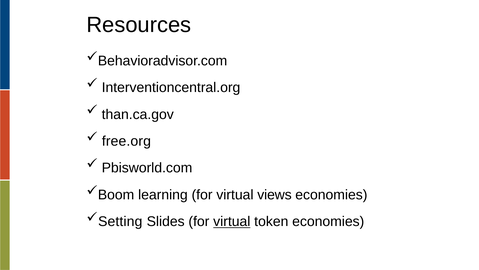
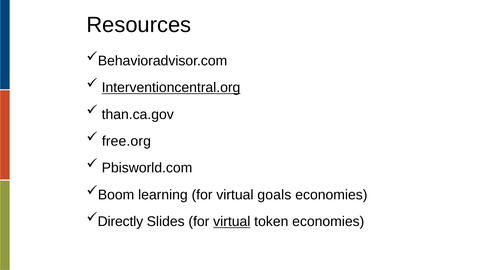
Interventioncentral.org underline: none -> present (171, 87)
views: views -> goals (274, 194)
Setting: Setting -> Directly (120, 221)
